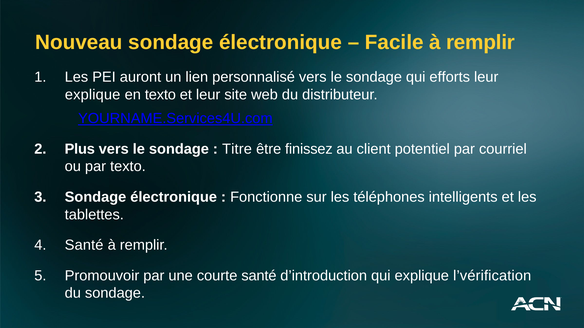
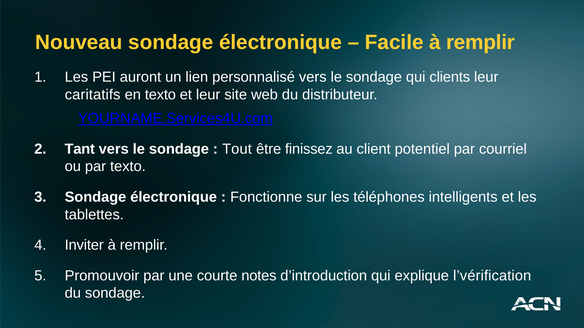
efforts: efforts -> clients (450, 77)
explique: explique -> caritatifs (93, 95)
Plus: Plus -> Tant (80, 149)
Titre: Titre -> Tout (237, 149)
Santé: Santé -> Inviter (84, 245)
courte santé: santé -> notes (259, 276)
